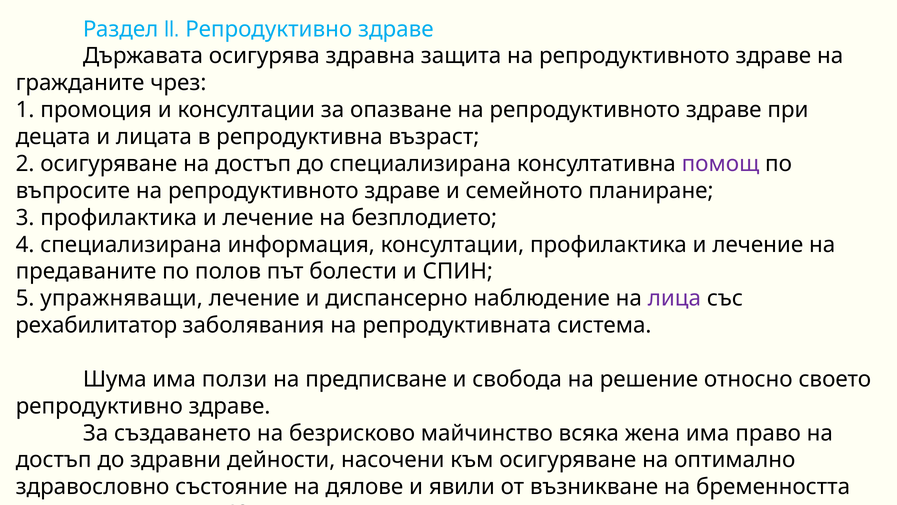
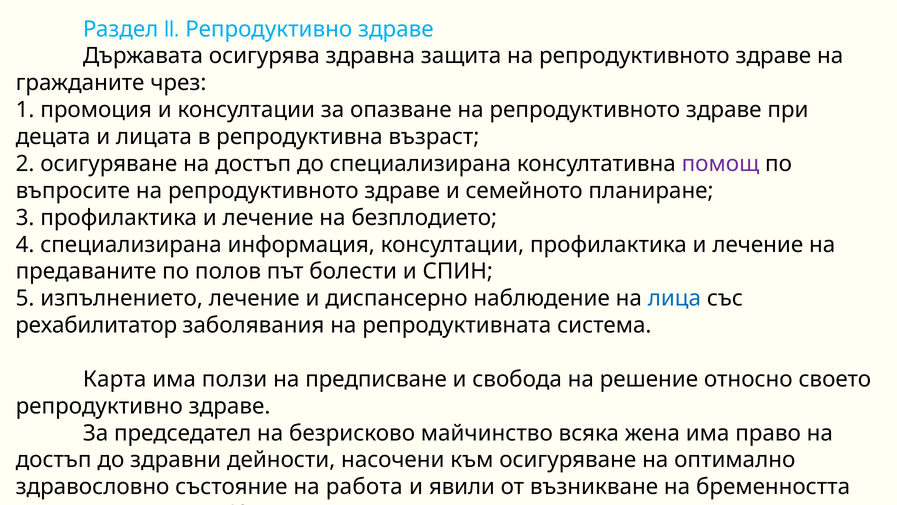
упражняващи: упражняващи -> изпълнението (122, 298)
лица colour: purple -> blue (674, 298)
Шума: Шума -> Карта (115, 379)
създаването: създаването -> председател (183, 433)
дялове: дялове -> работа (364, 487)
